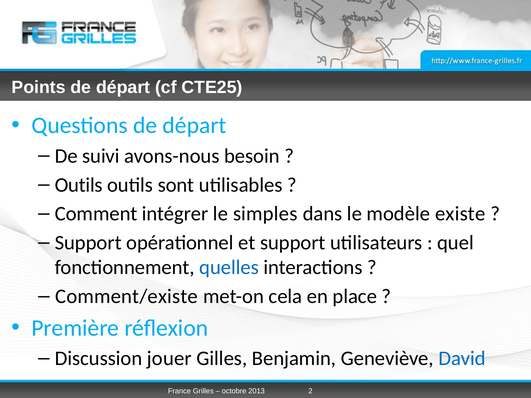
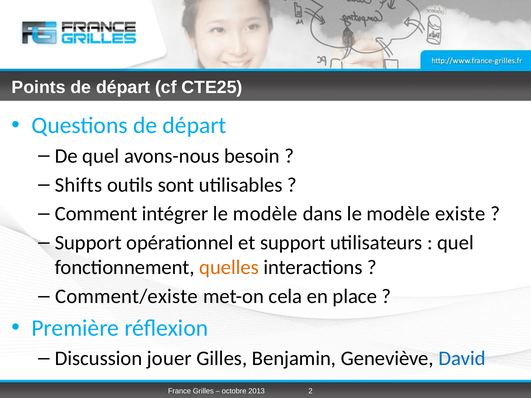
De suivi: suivi -> quel (101, 156)
Outils: Outils -> Shifts (78, 185)
intégrer le simples: simples -> modèle (265, 214)
quelles colour: blue -> orange (229, 268)
